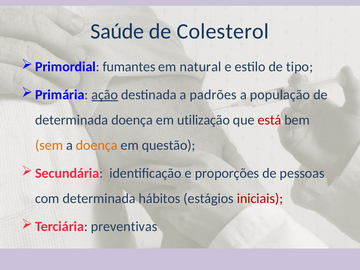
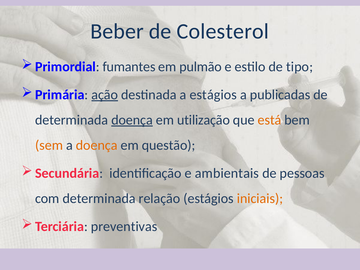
Saúde: Saúde -> Beber (117, 31)
natural: natural -> pulmão (201, 67)
a padrões: padrões -> estágios (213, 95)
população: população -> publicadas (280, 95)
doença underline: none -> present (132, 120)
está colour: red -> orange (270, 120)
proporções: proporções -> ambientais (227, 173)
hábitos: hábitos -> relação (159, 198)
iniciais colour: red -> orange (260, 198)
